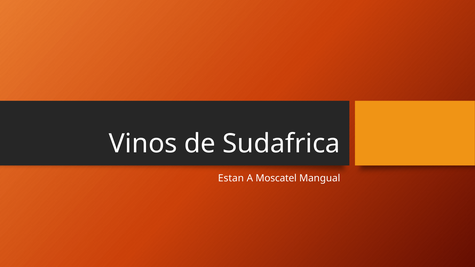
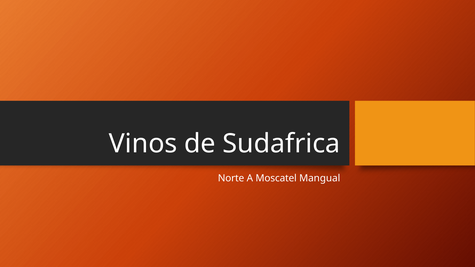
Estan: Estan -> Norte (231, 178)
